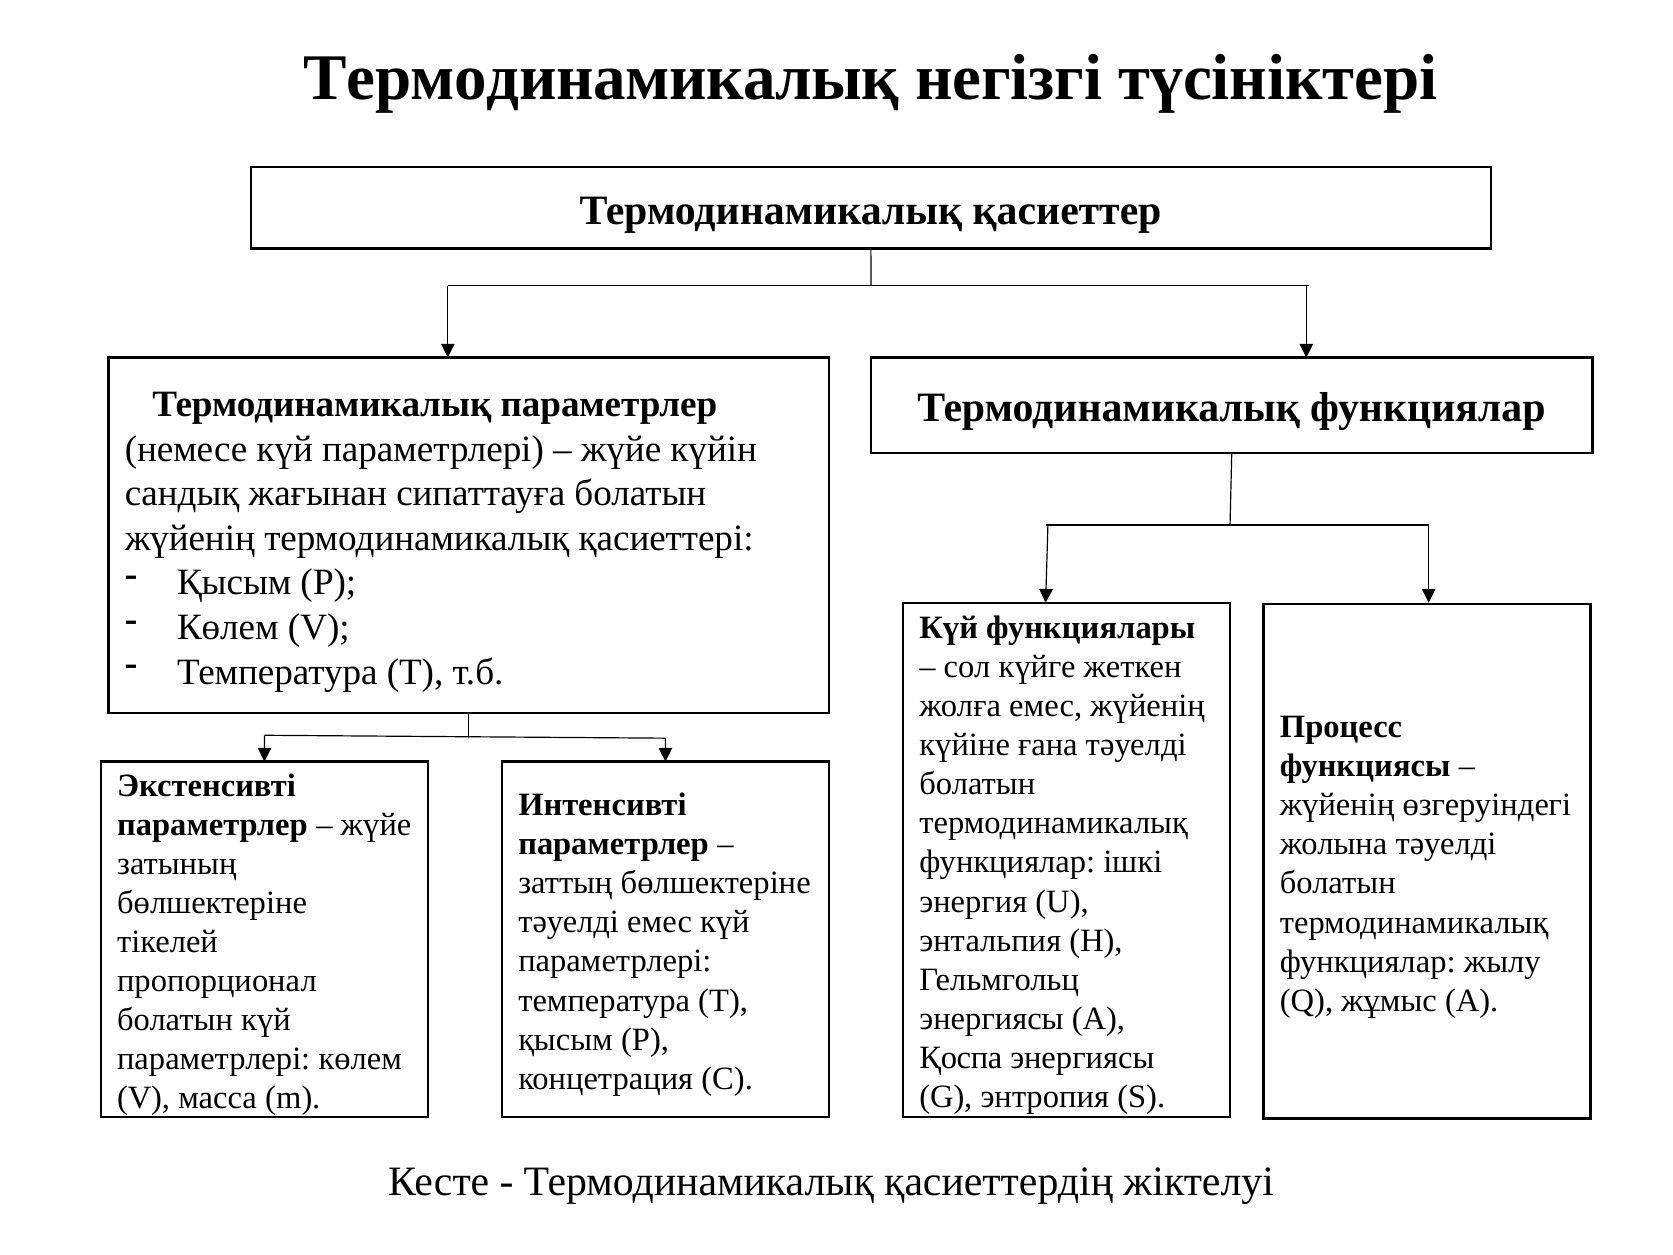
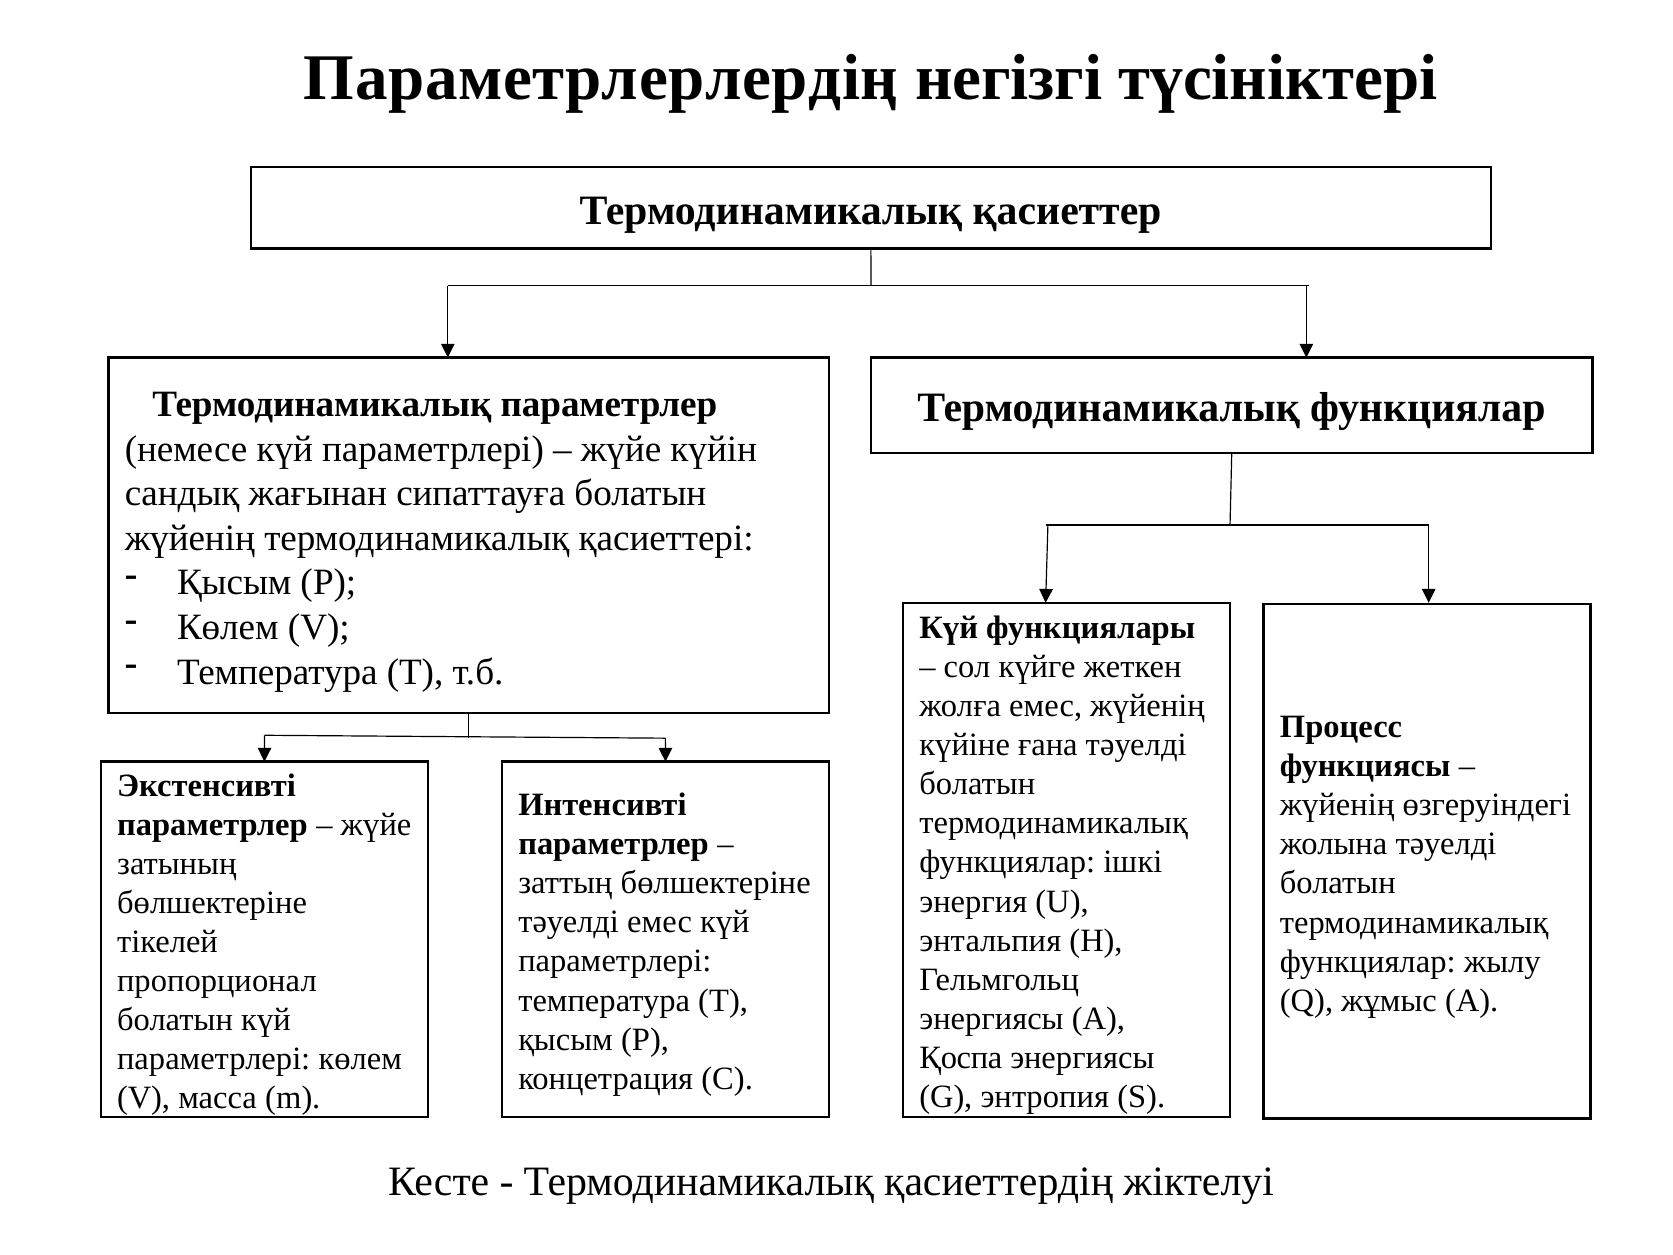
Термодинамикалық: Термодинамикалық -> Параметрлерлердің (601, 78)
